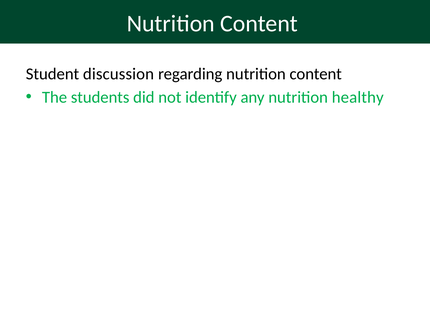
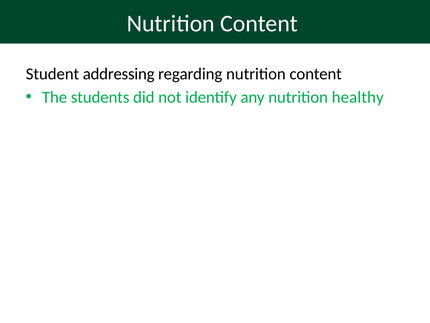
discussion: discussion -> addressing (119, 74)
